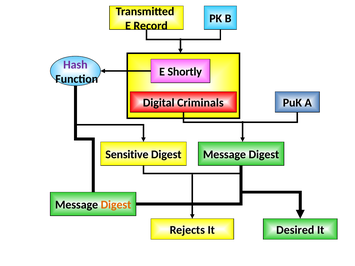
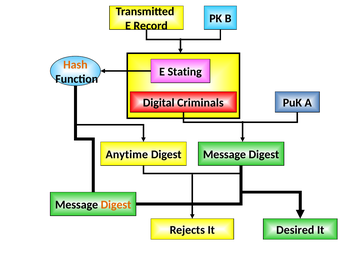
Hash colour: purple -> orange (75, 65)
Shortly: Shortly -> Stating (185, 72)
Sensitive: Sensitive -> Anytime (127, 155)
